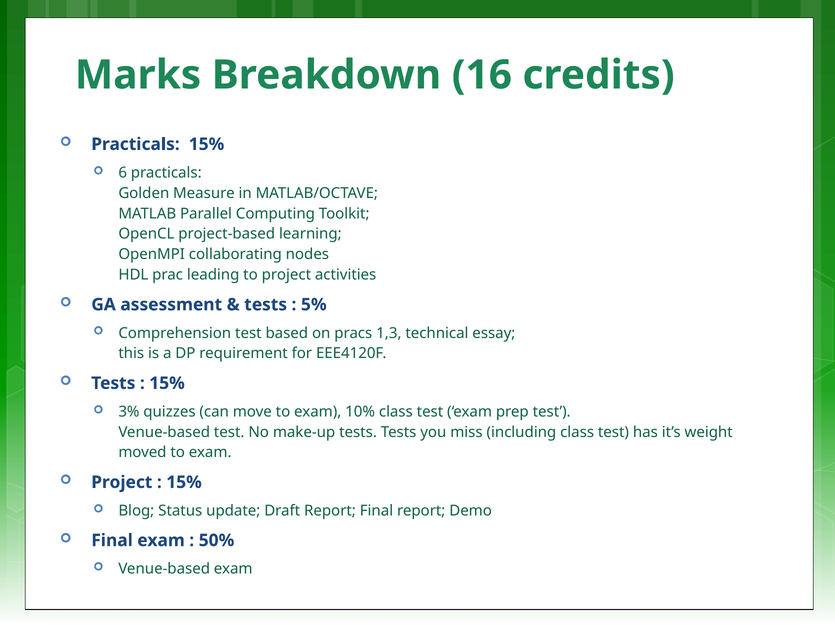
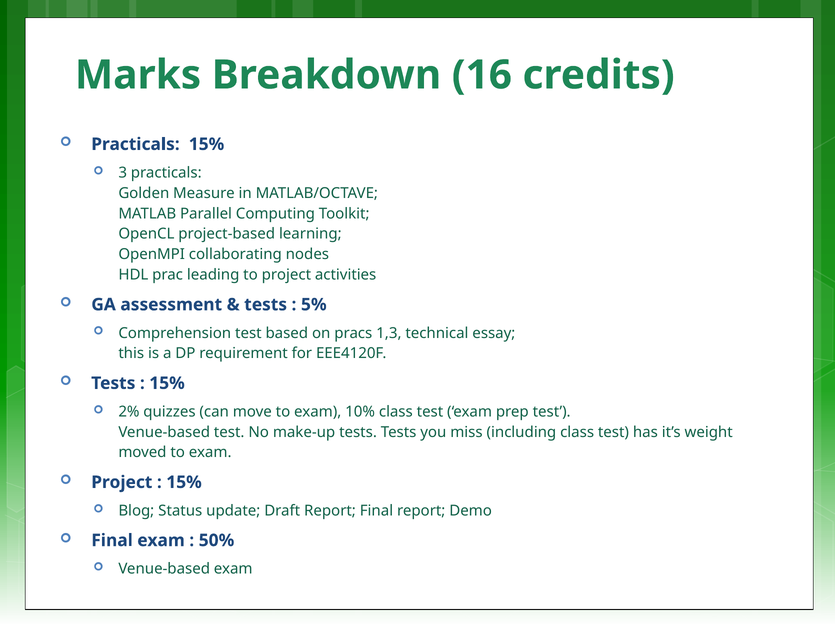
6: 6 -> 3 (123, 173)
3%: 3% -> 2% (129, 412)
